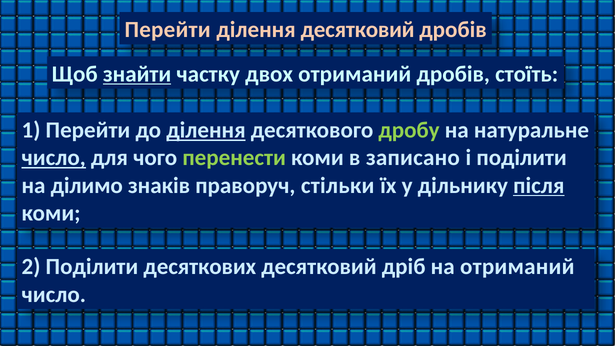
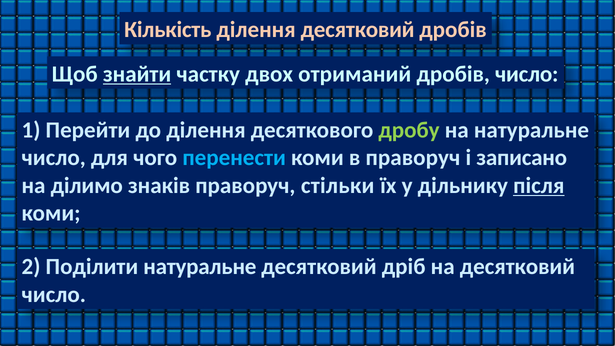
Перейти: Перейти -> Кількість (168, 30)
дробів стоїть: стоїть -> число (527, 74)
ділення underline: present -> none (206, 130)
число underline: present -> none (54, 158)
перенести colour: light green -> light blue (234, 158)
в записано: записано -> праворуч (413, 158)
і поділити: поділити -> записано (522, 158)
Поділити десяткових: десяткових -> натуральне (200, 267)
на отриманий: отриманий -> десятковий (517, 267)
